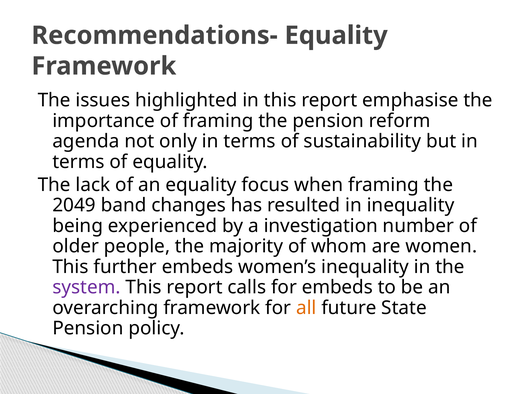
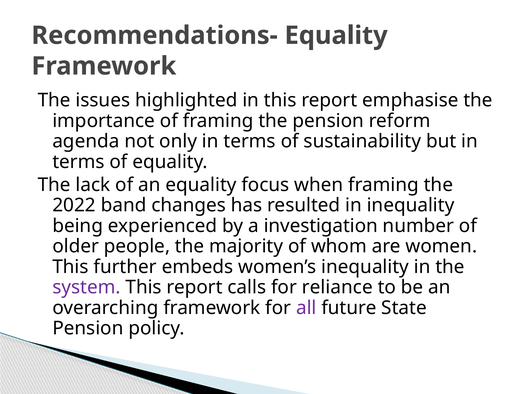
2049: 2049 -> 2022 (74, 205)
for embeds: embeds -> reliance (337, 287)
all colour: orange -> purple (306, 308)
